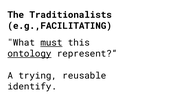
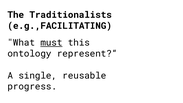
ontology underline: present -> none (29, 54)
trying: trying -> single (38, 76)
identify: identify -> progress (32, 86)
